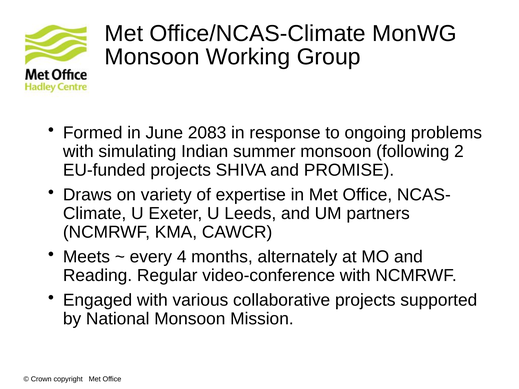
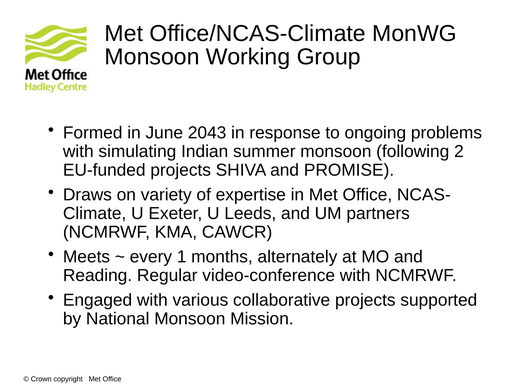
2083: 2083 -> 2043 (207, 133)
4: 4 -> 1 (182, 257)
